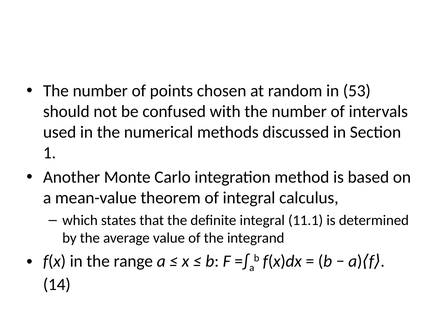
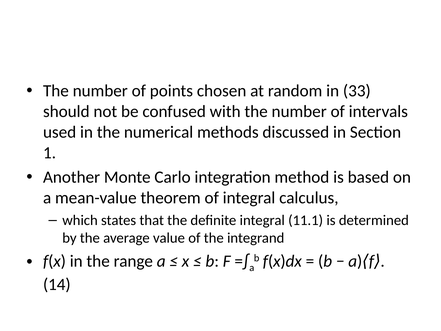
53: 53 -> 33 (357, 91)
